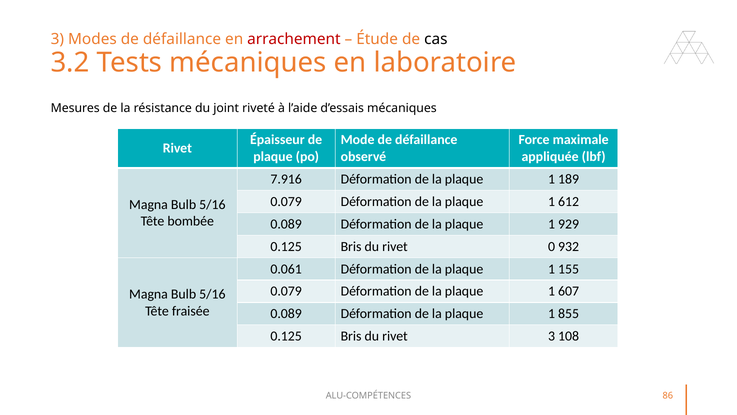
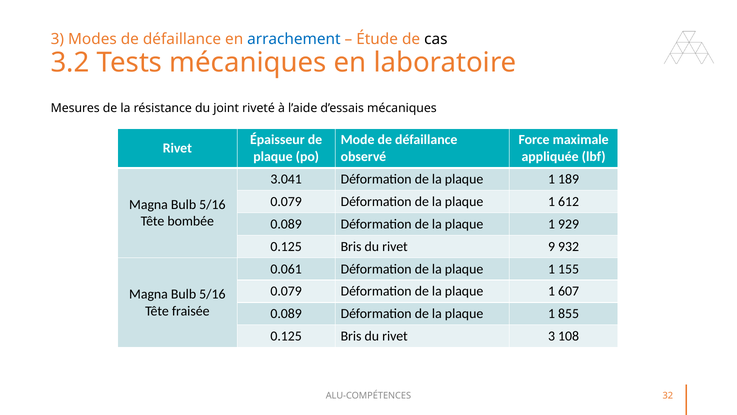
arrachement colour: red -> blue (294, 39)
7.916: 7.916 -> 3.041 (286, 179)
0: 0 -> 9 (552, 246)
86: 86 -> 32 (668, 395)
